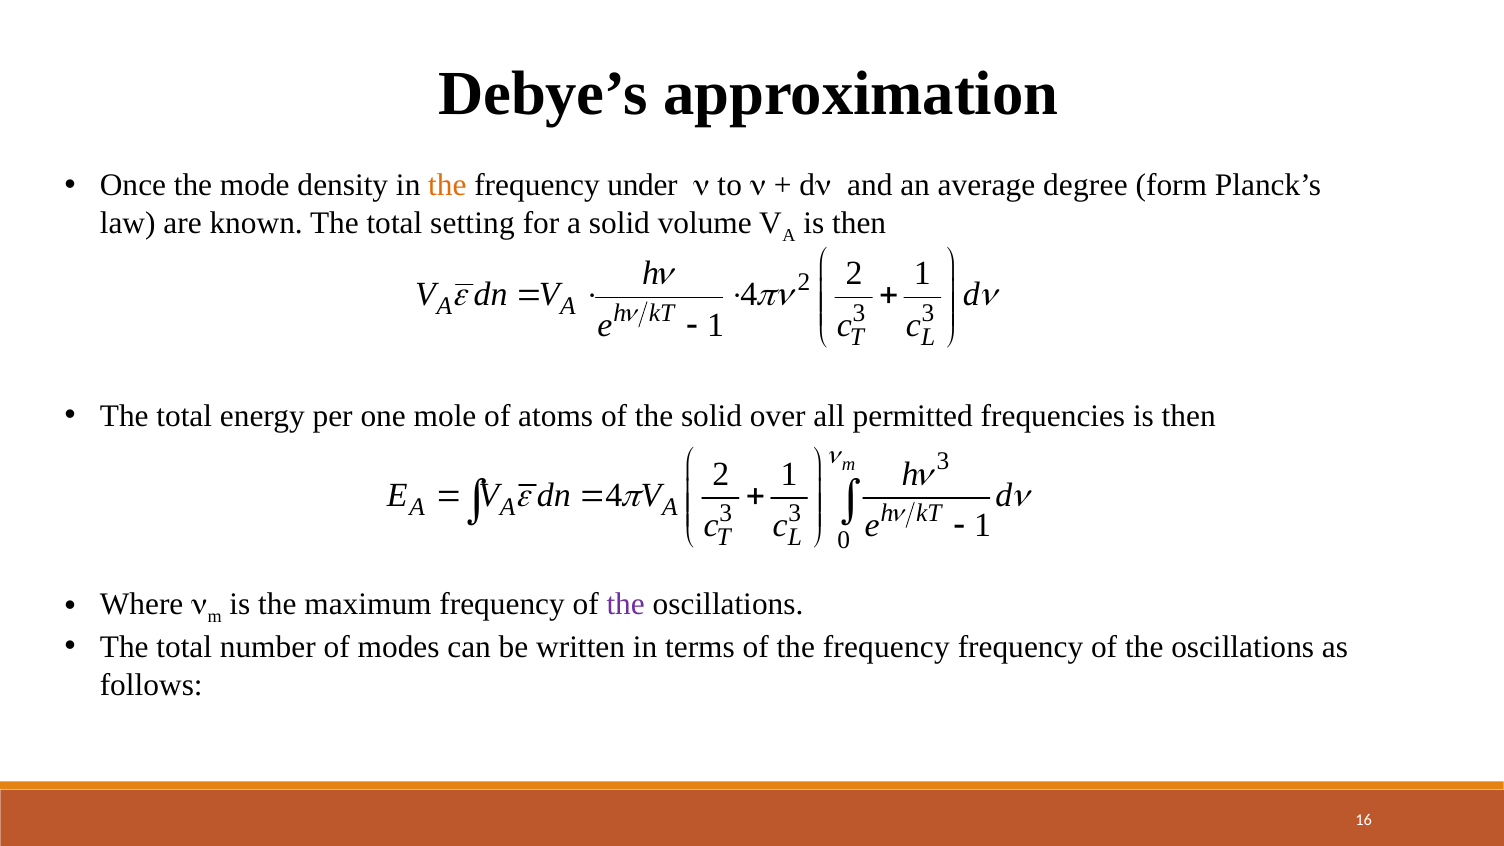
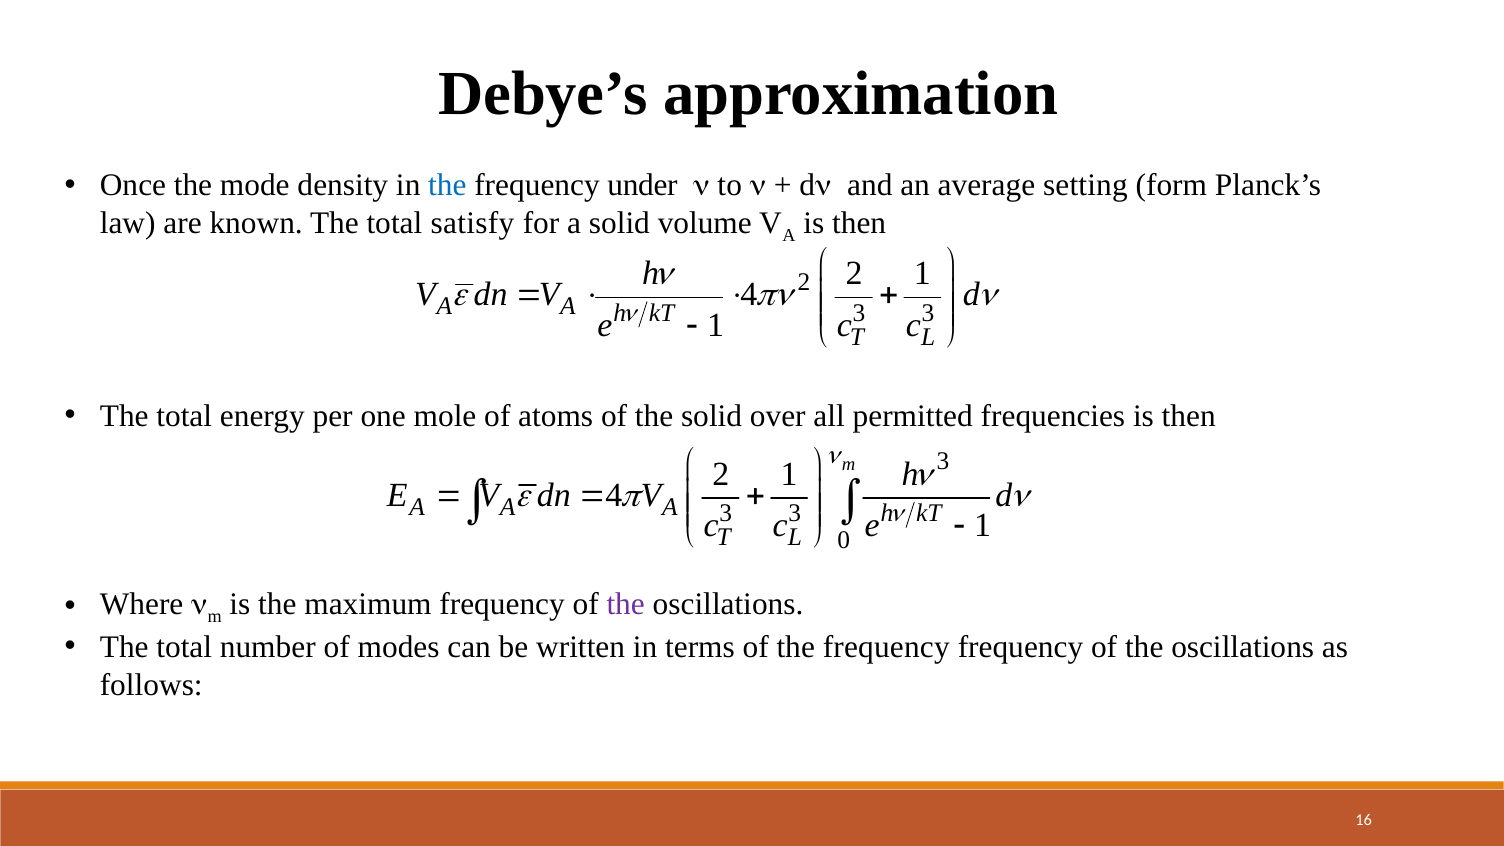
the colour: orange -> blue (447, 185)
degree: degree -> setting (1085, 185)
setting: setting -> satisfy (472, 223)
